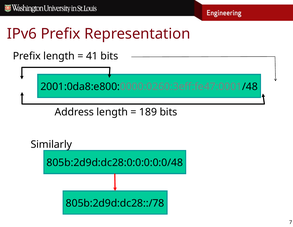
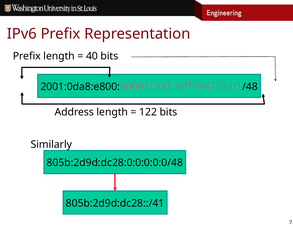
41: 41 -> 40 (92, 56)
189: 189 -> 122 (148, 112)
805b:2d9d:dc28::/78: 805b:2d9d:dc28::/78 -> 805b:2d9d:dc28::/41 (115, 203)
